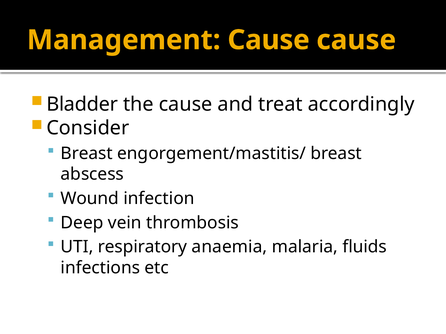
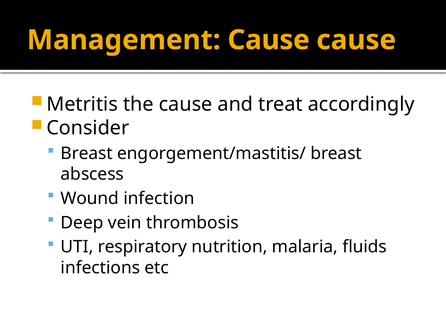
Bladder: Bladder -> Metritis (82, 104)
anaemia: anaemia -> nutrition (229, 247)
